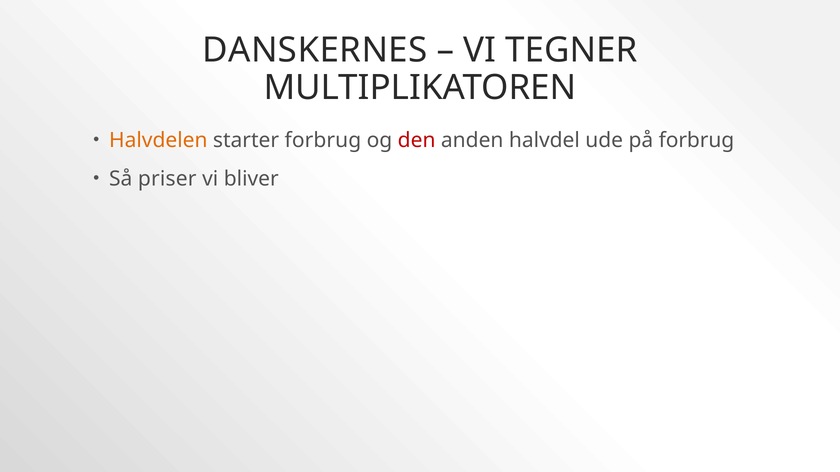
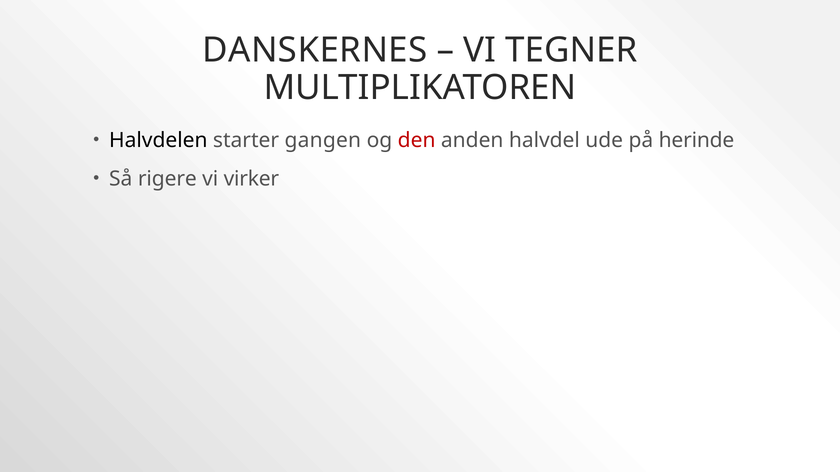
Halvdelen colour: orange -> black (158, 140)
starter forbrug: forbrug -> gangen (323, 140)
på forbrug: forbrug -> herinde (696, 140)
priser: priser -> rigere (167, 179)
bliver: bliver -> virker (251, 179)
